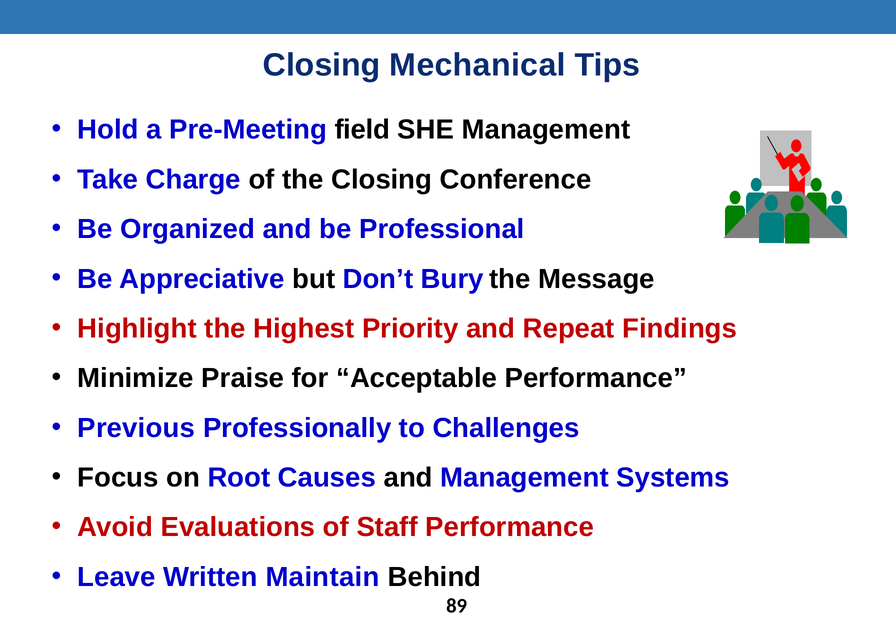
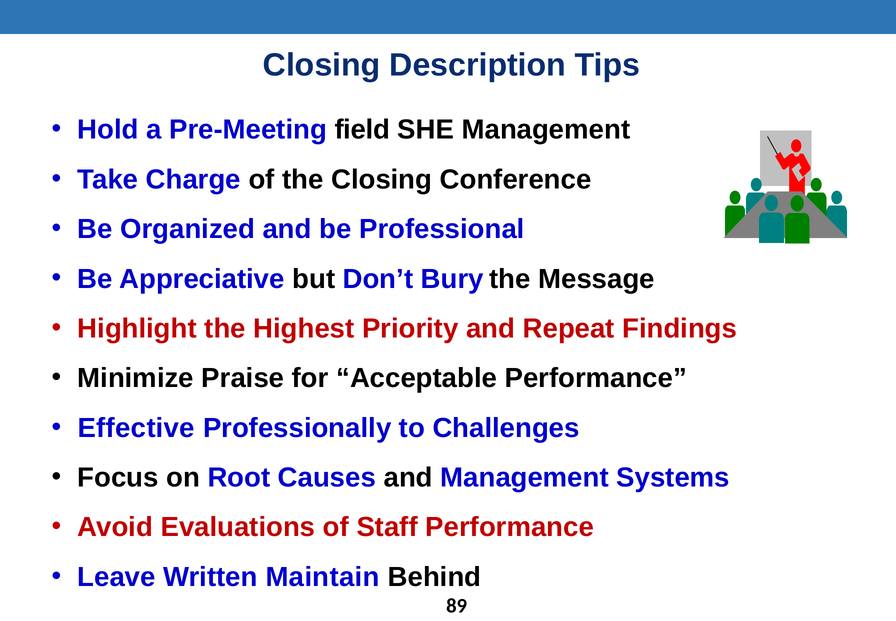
Mechanical: Mechanical -> Description (478, 65)
Previous: Previous -> Effective (136, 427)
